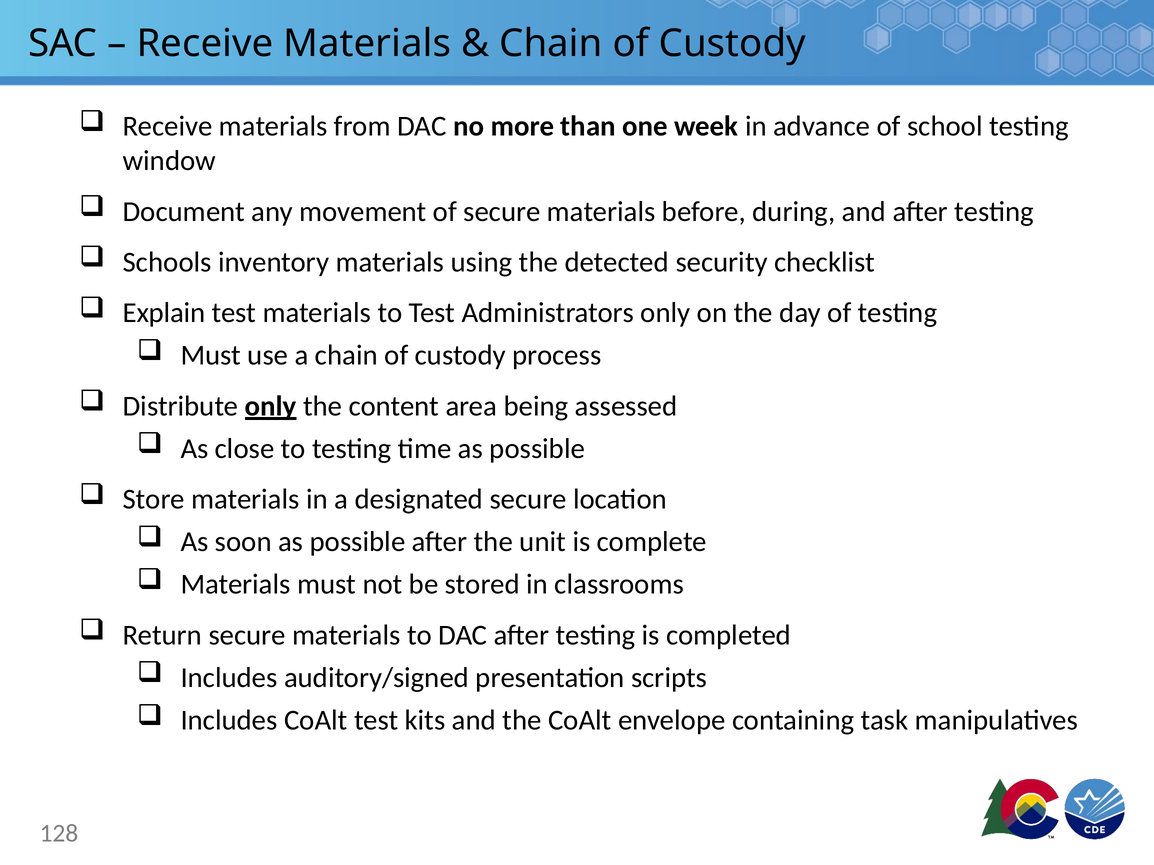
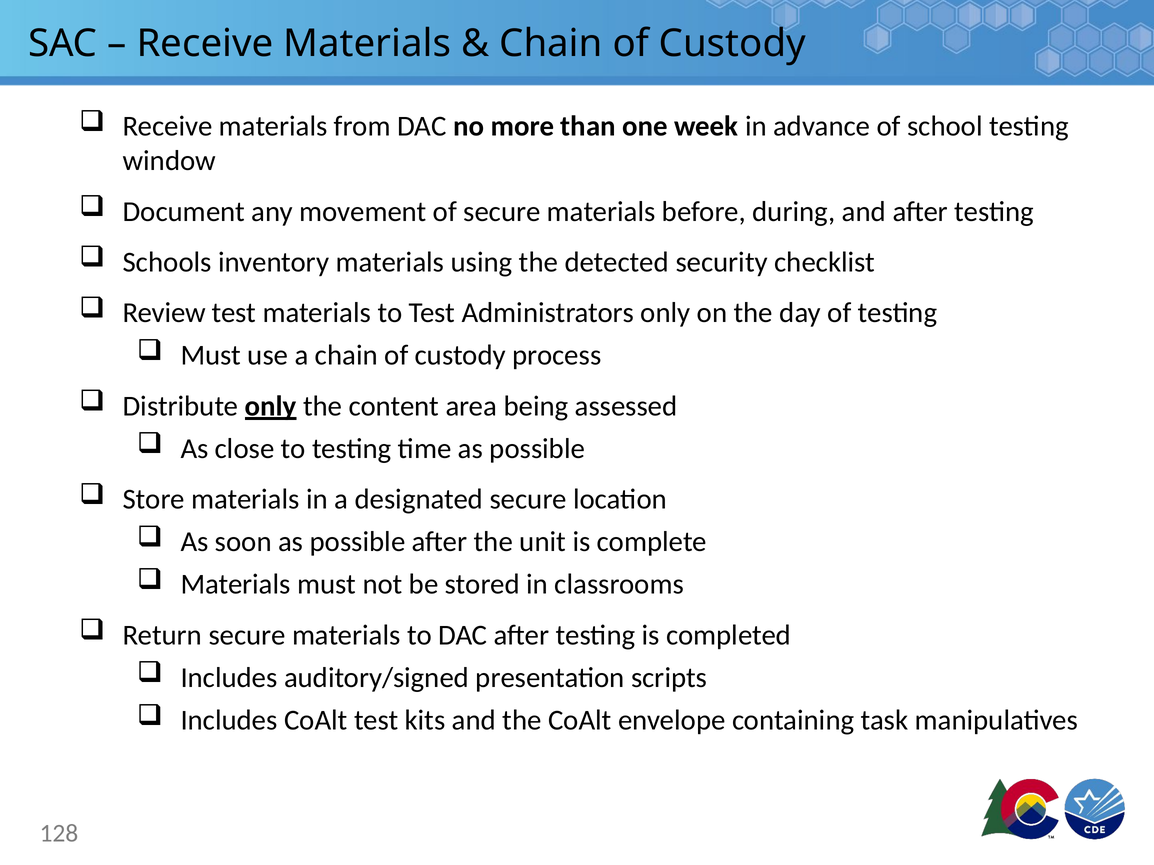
Explain: Explain -> Review (164, 313)
